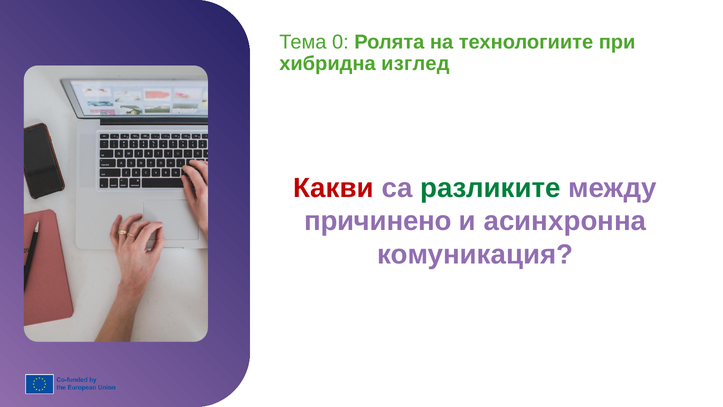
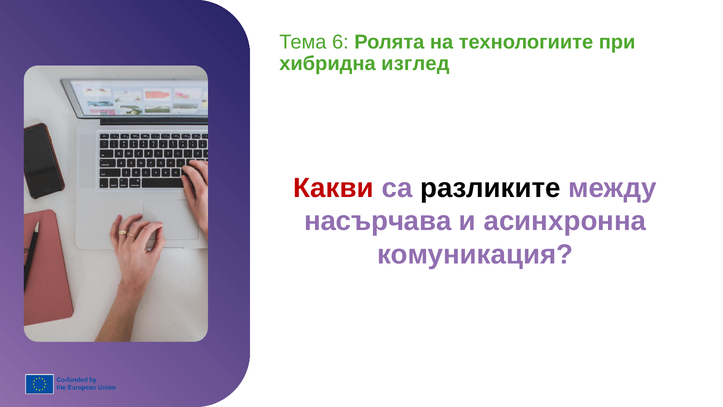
0: 0 -> 6 (340, 42)
разликите colour: green -> black (491, 188)
причинено: причинено -> насърчава (378, 221)
